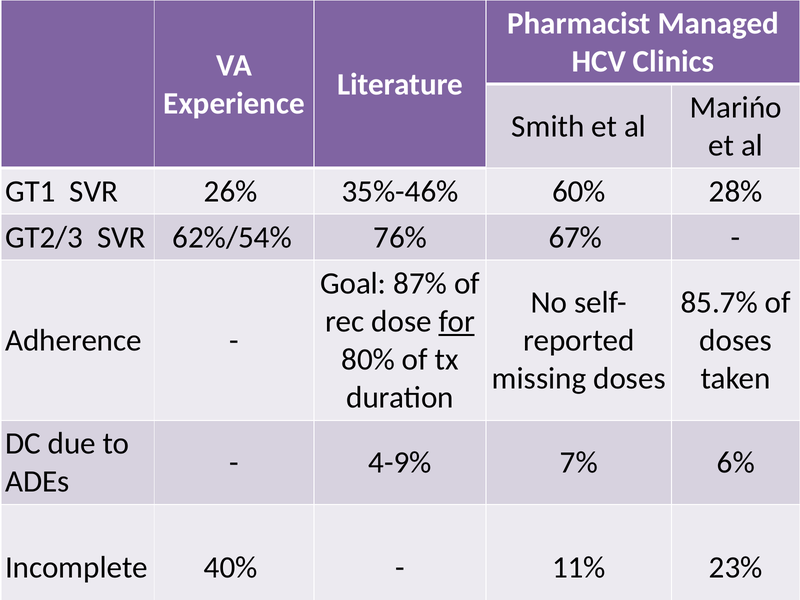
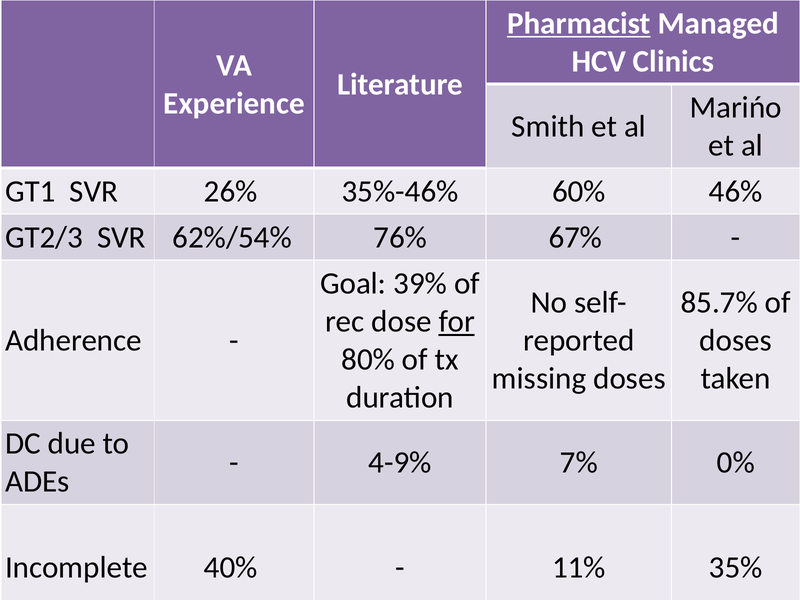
Pharmacist underline: none -> present (579, 23)
28%: 28% -> 46% (736, 191)
87%: 87% -> 39% (420, 284)
6%: 6% -> 0% (736, 463)
23%: 23% -> 35% (736, 567)
